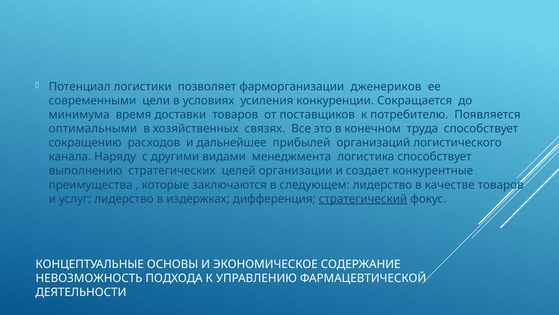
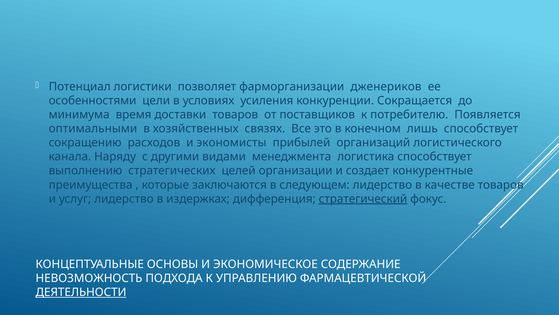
современными: современными -> особенностями (93, 101)
труда: труда -> лишь (422, 129)
дальнейшее: дальнейшее -> экономисты (231, 143)
ДЕЯТЕЛЬНОСТИ underline: none -> present (81, 292)
